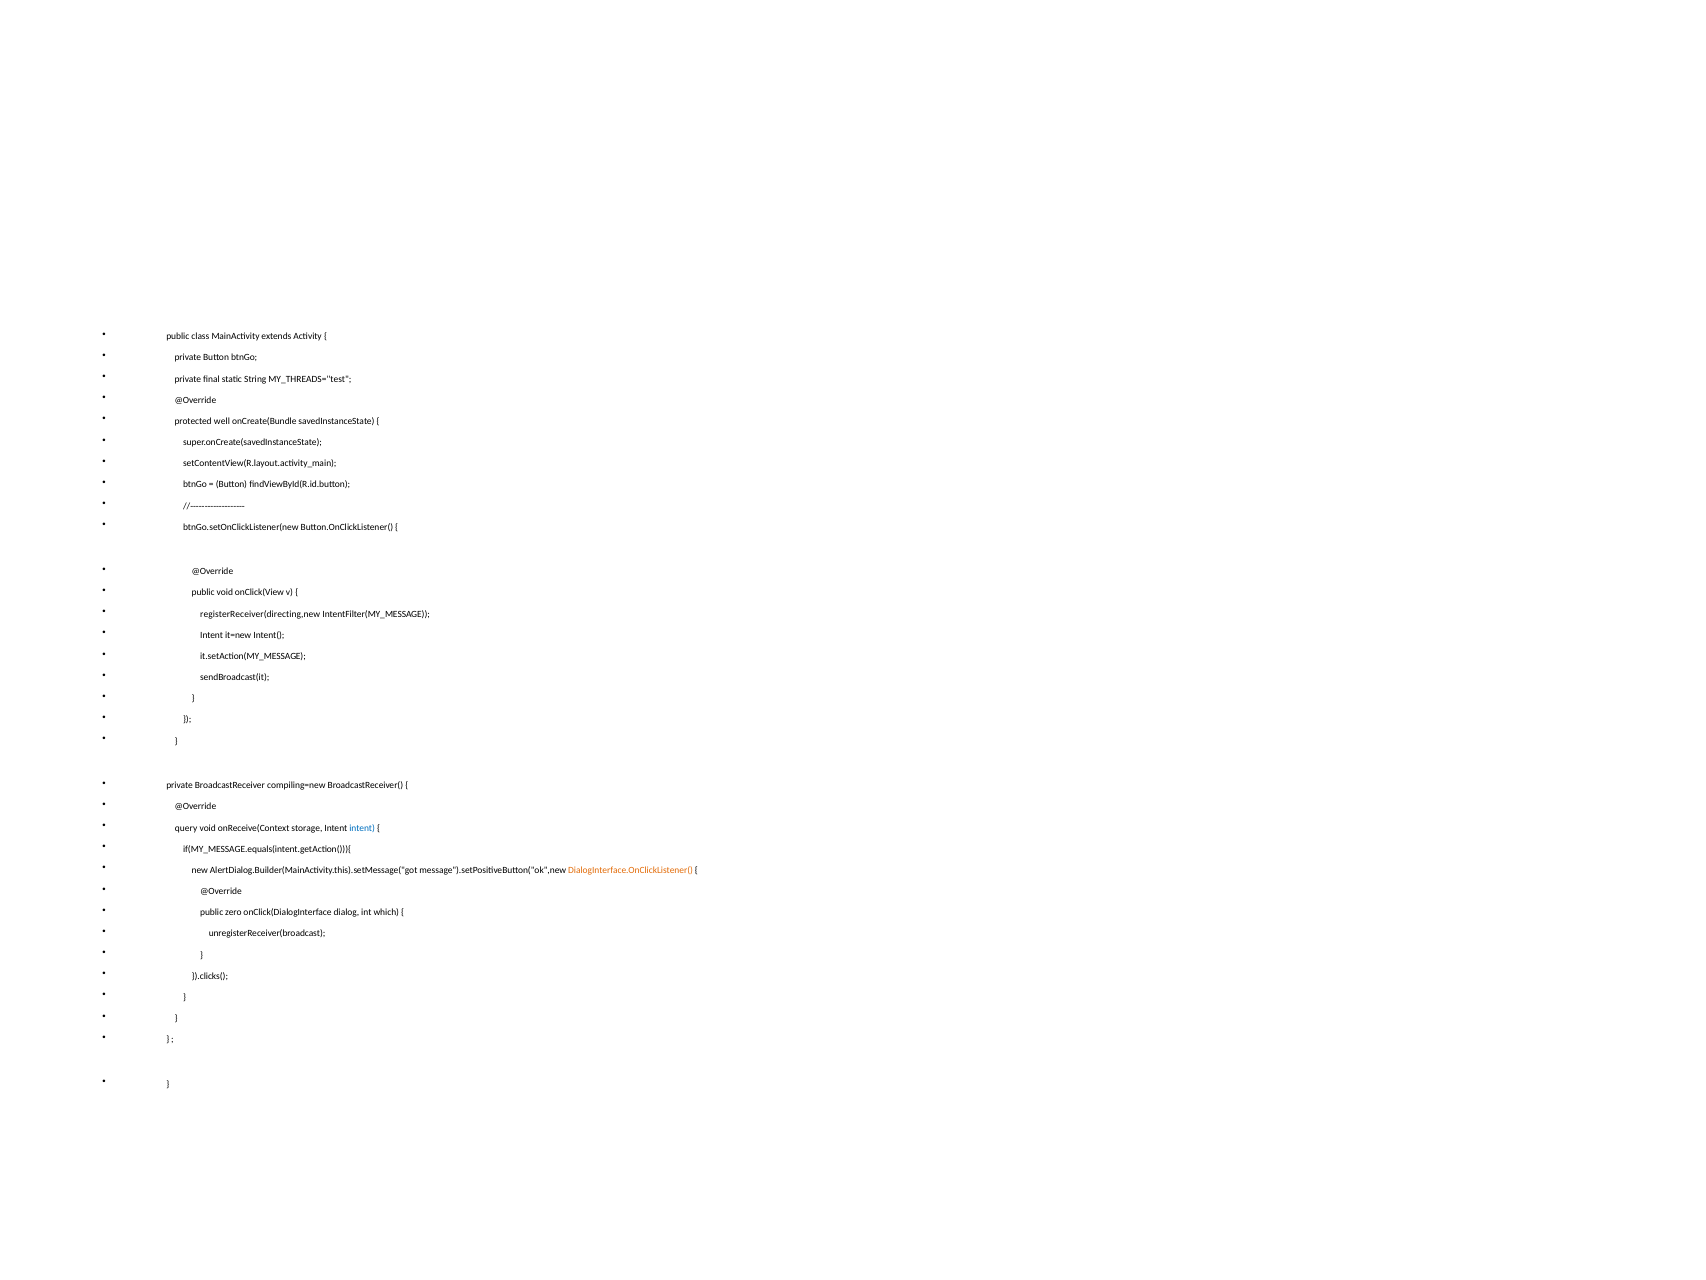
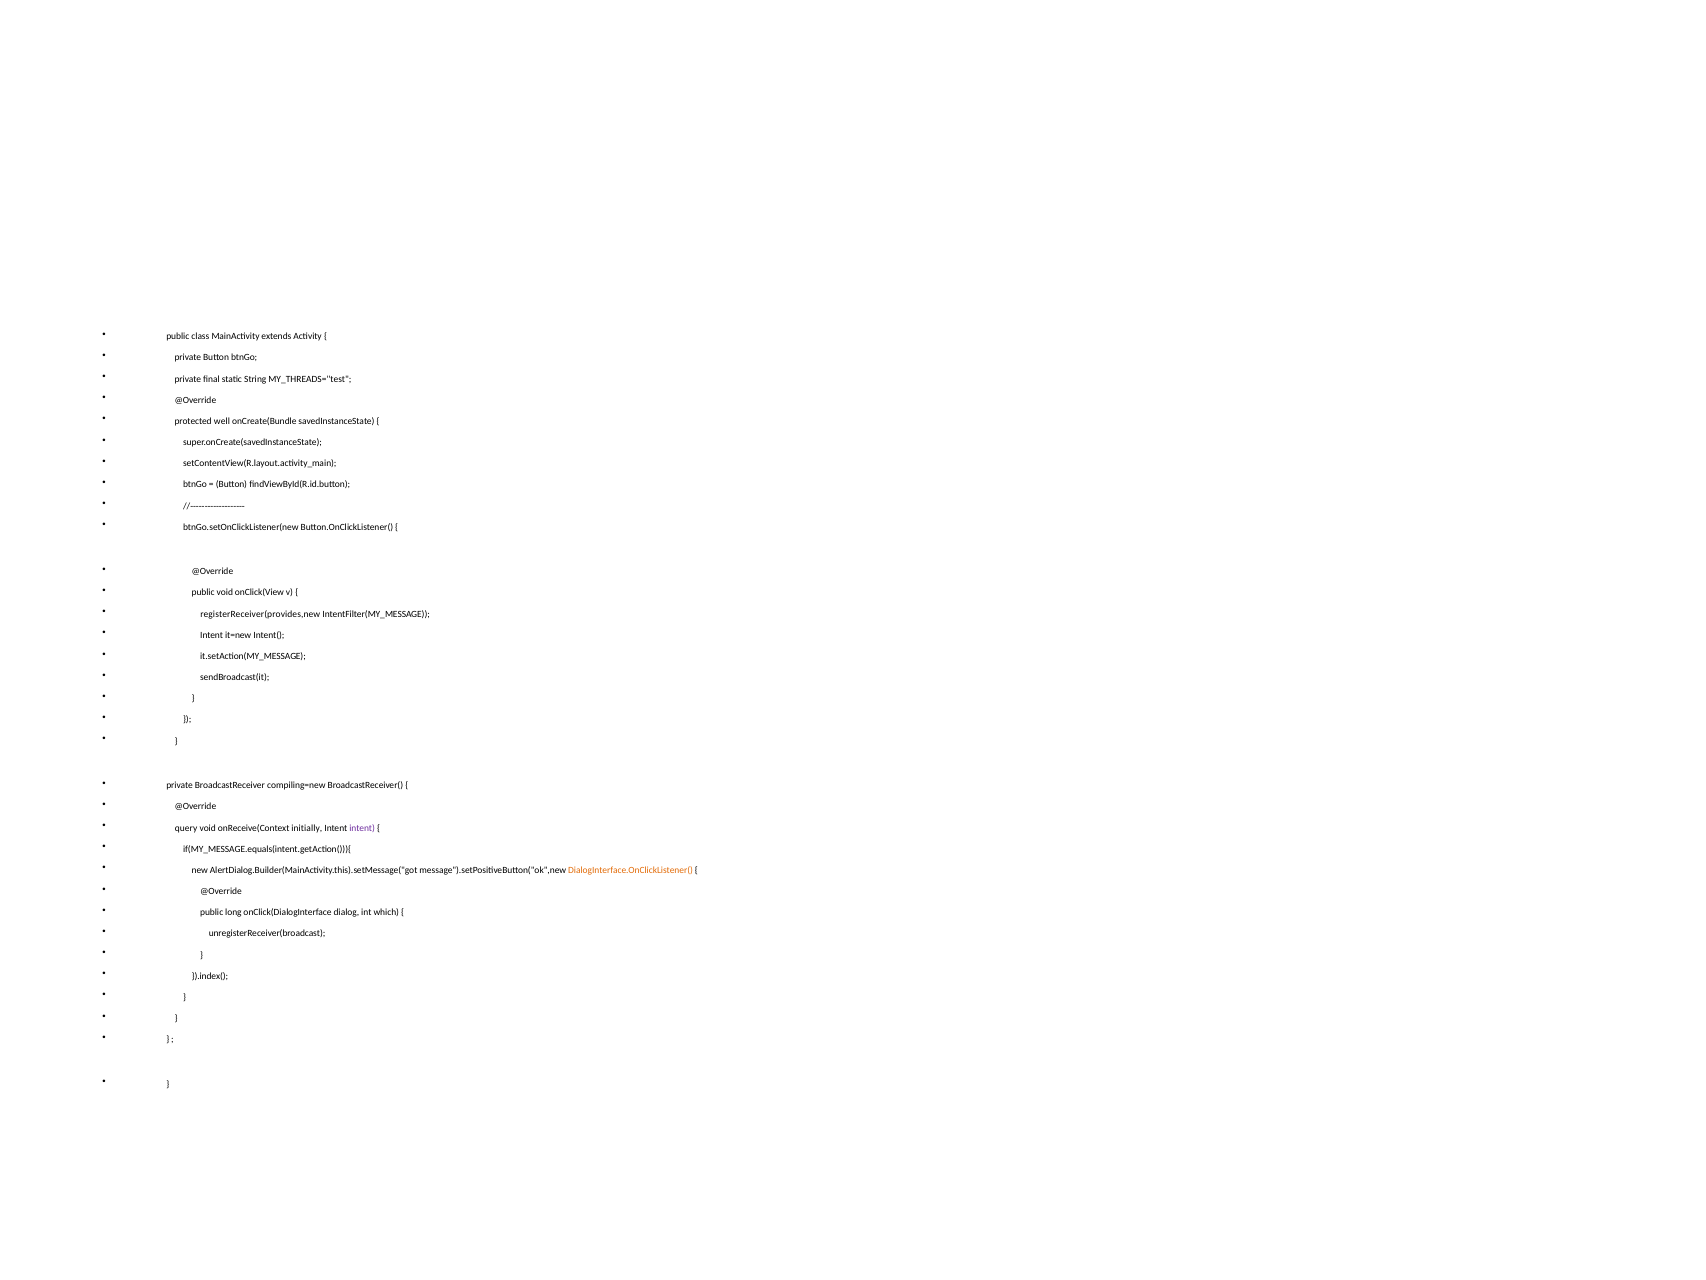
registerReceiver(directing,new: registerReceiver(directing,new -> registerReceiver(provides,new (260, 614)
storage: storage -> initially (307, 828)
intent colour: blue -> purple (362, 828)
zero: zero -> long (233, 912)
}).clicks(: }).clicks( -> }).index( (210, 976)
